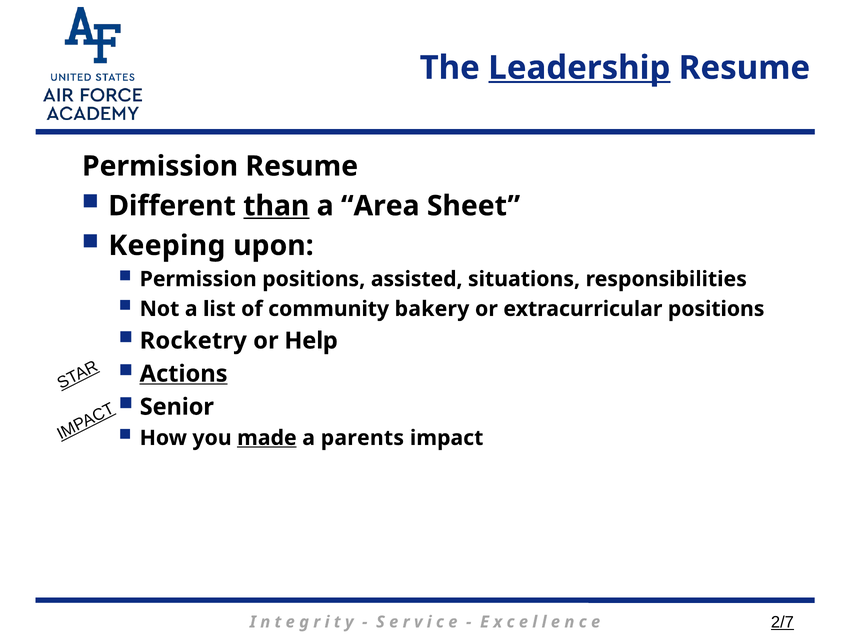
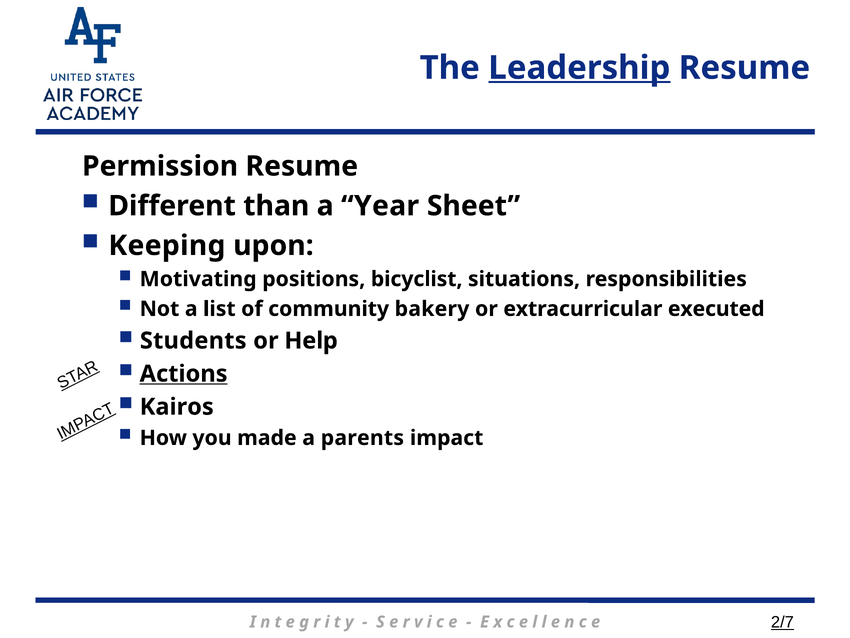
than underline: present -> none (276, 206)
Area: Area -> Year (380, 206)
Permission: Permission -> Motivating (198, 279)
assisted: assisted -> bicyclist (417, 279)
extracurricular positions: positions -> executed (716, 309)
Rocketry: Rocketry -> Students (193, 340)
Senior: Senior -> Kairos (177, 407)
made underline: present -> none (267, 438)
